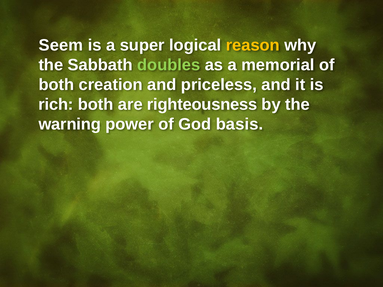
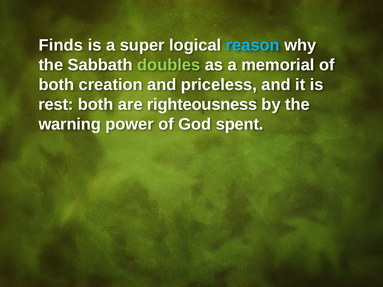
Seem: Seem -> Finds (61, 45)
reason colour: yellow -> light blue (253, 45)
rich: rich -> rest (56, 105)
basis: basis -> spent (240, 124)
